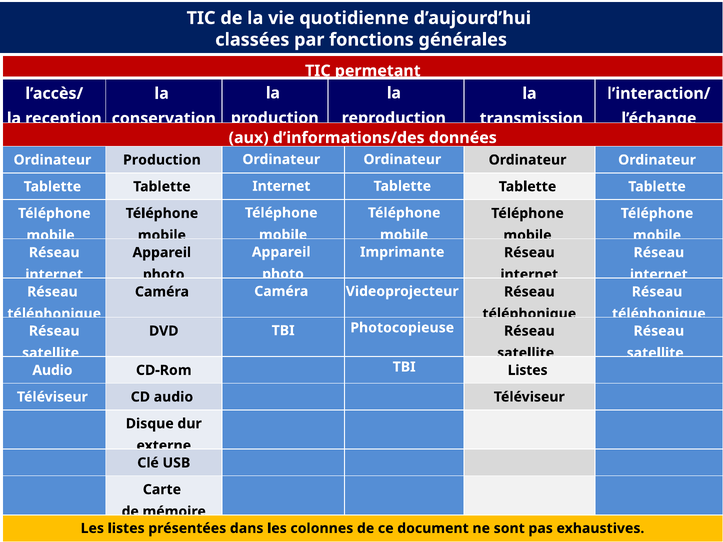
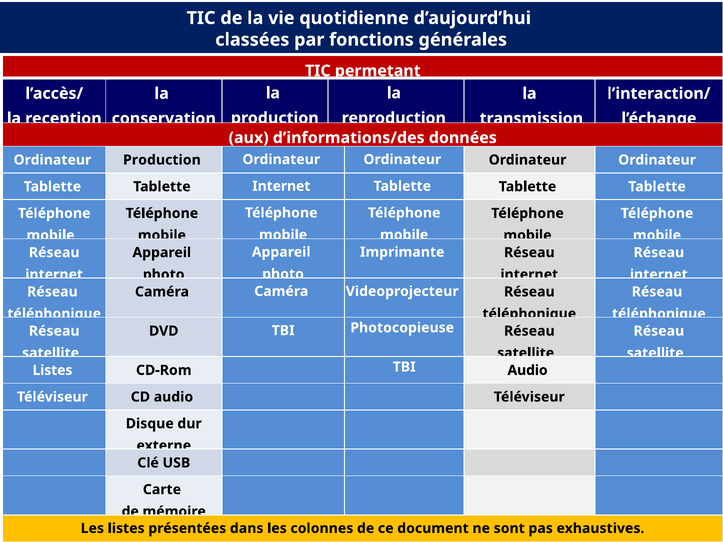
Audio: Audio -> Listes (52, 370)
TBI Listes: Listes -> Audio (528, 370)
